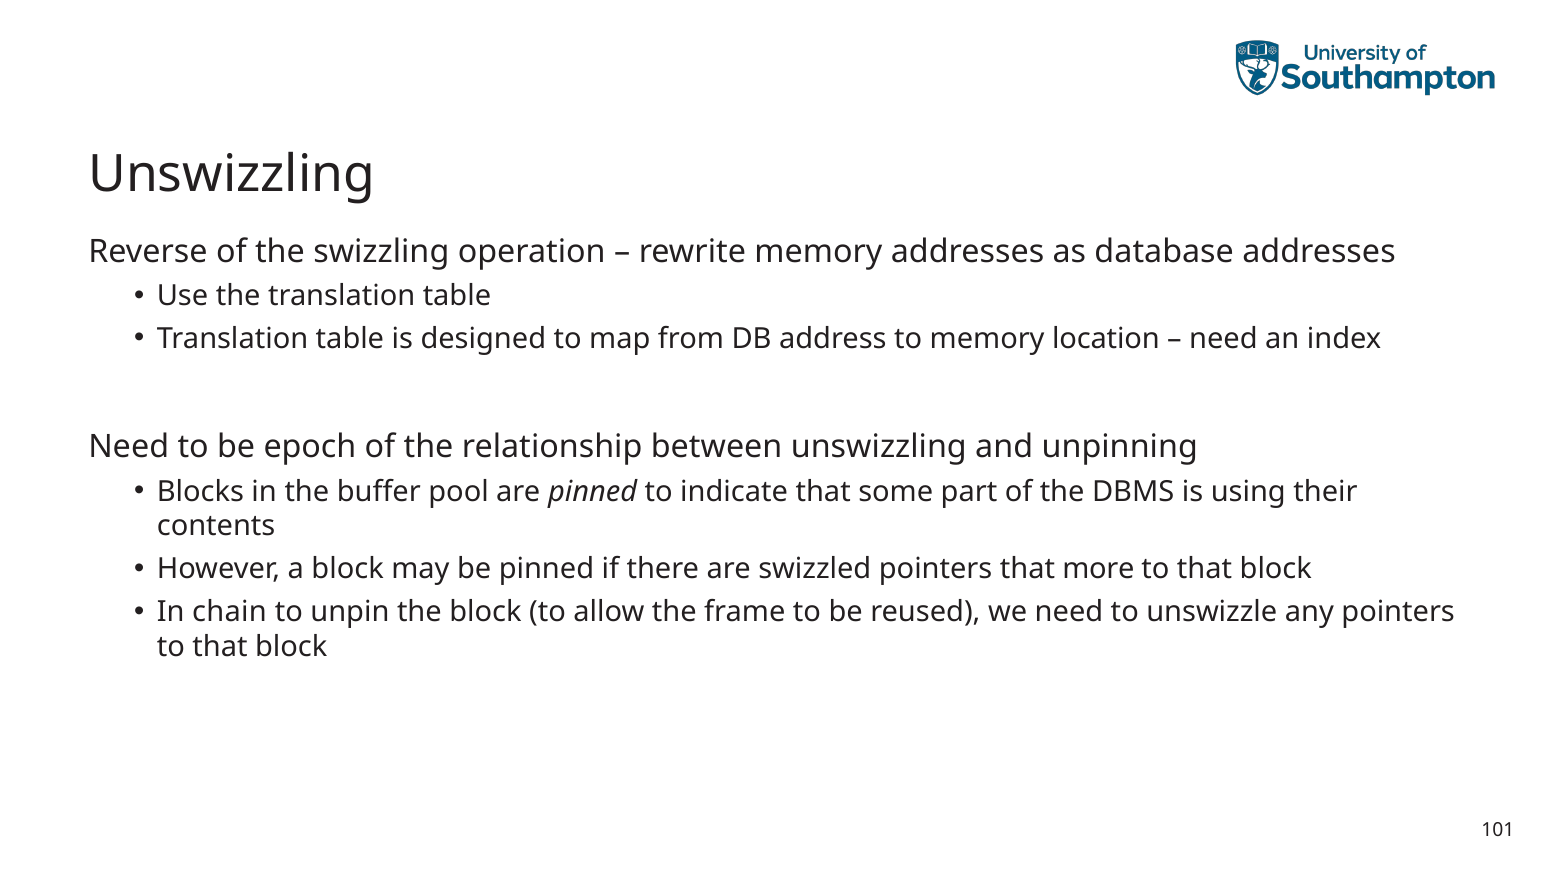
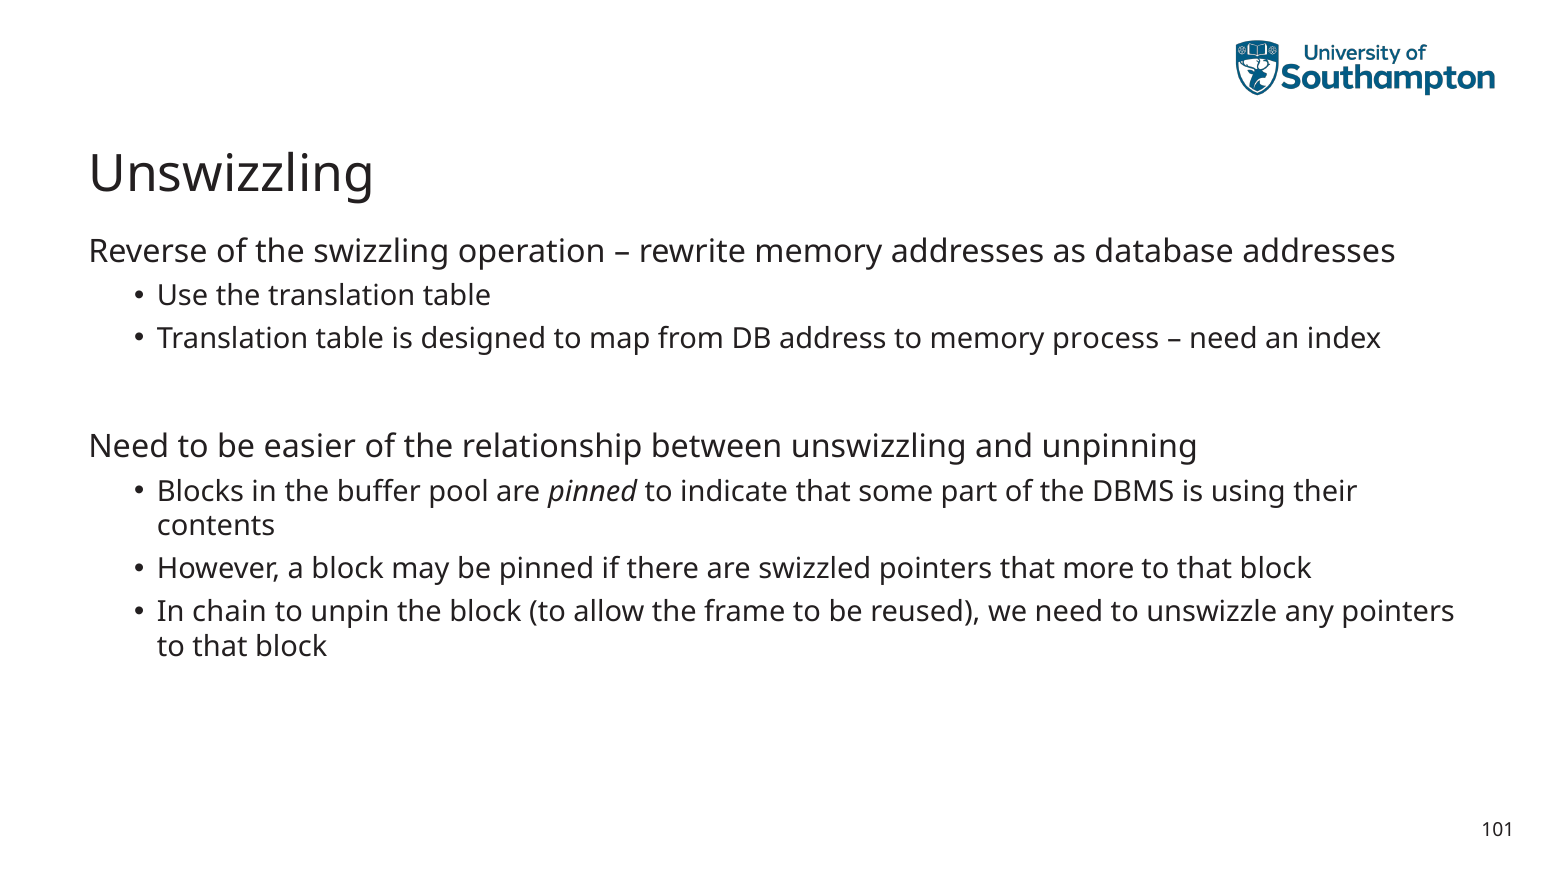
location: location -> process (1106, 339)
epoch: epoch -> easier (310, 447)
